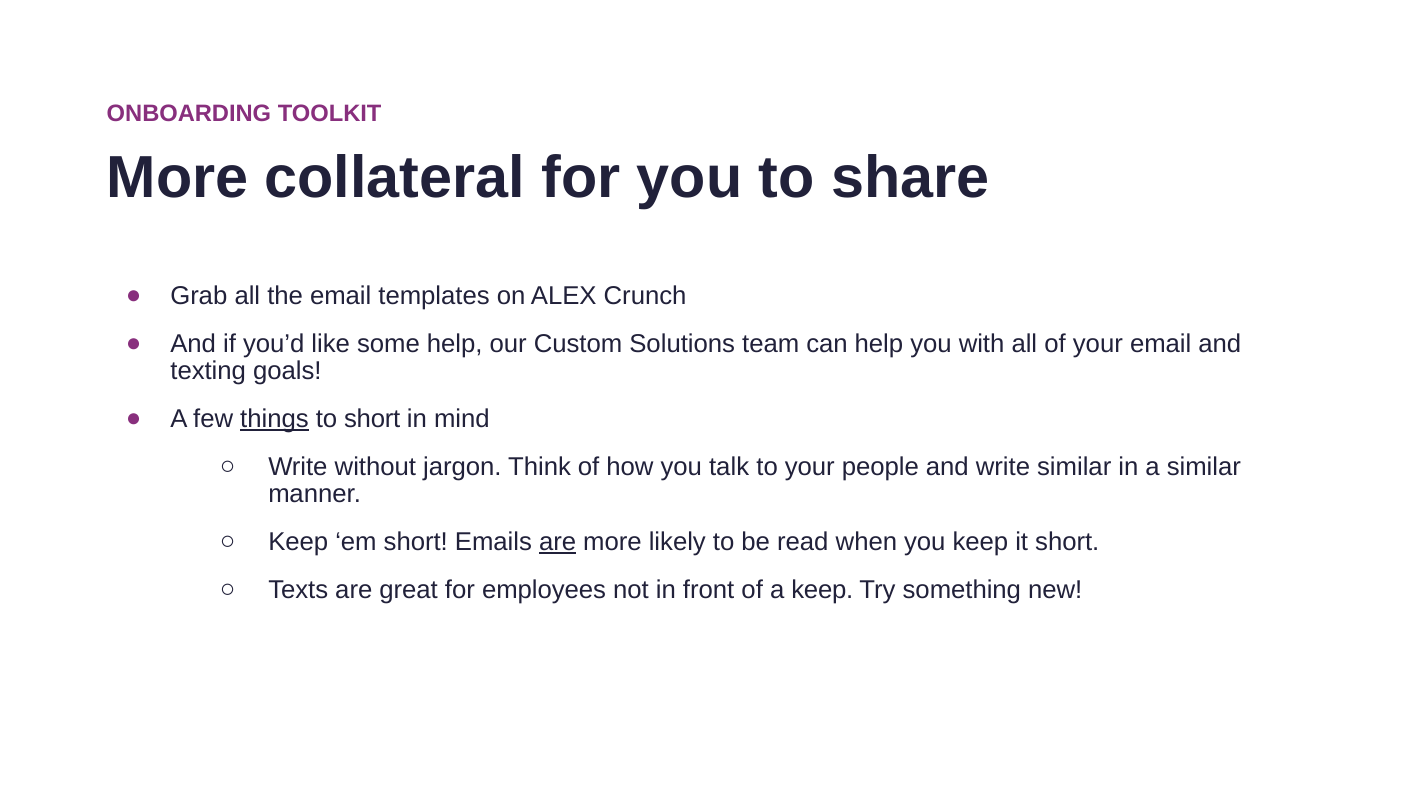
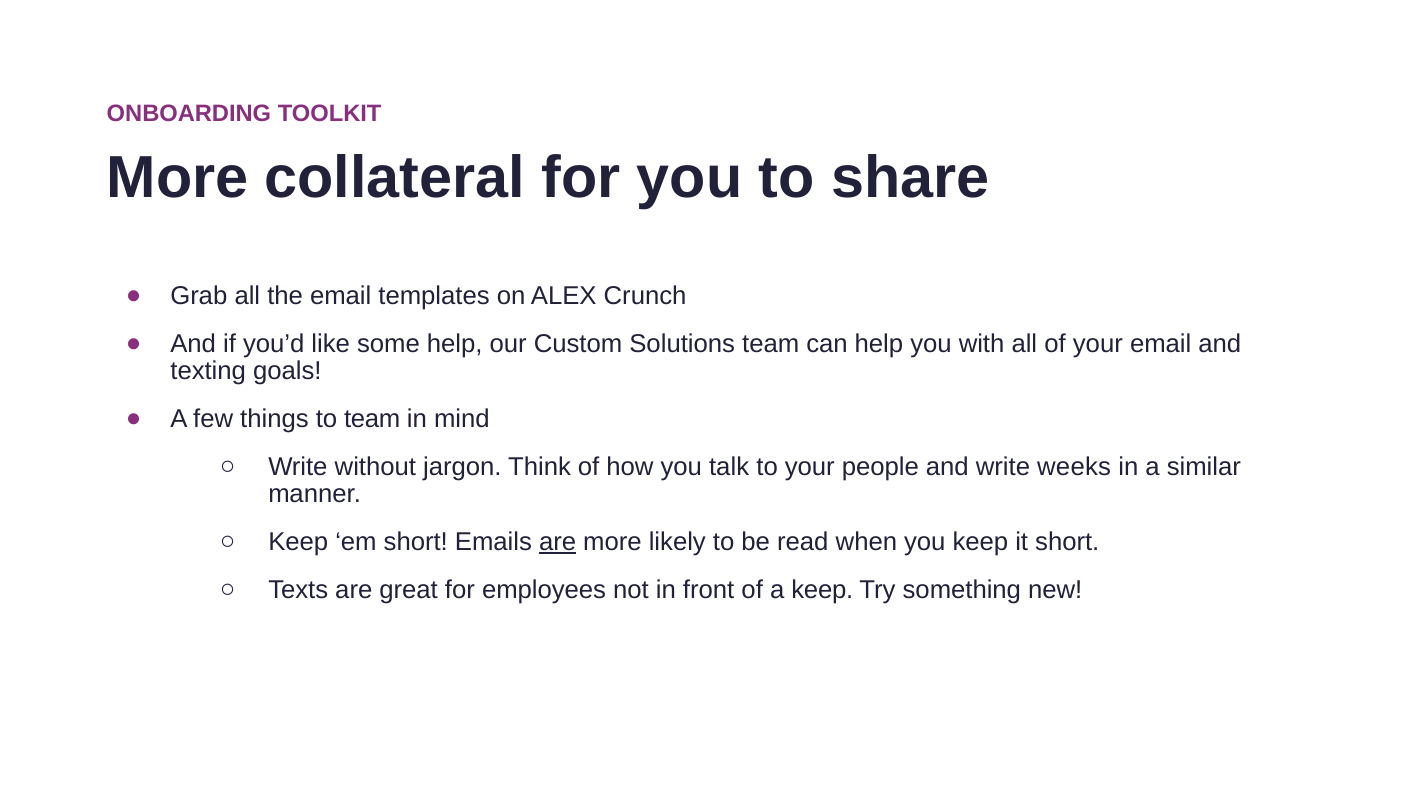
things underline: present -> none (274, 419)
to short: short -> team (372, 419)
write similar: similar -> weeks (1074, 467)
